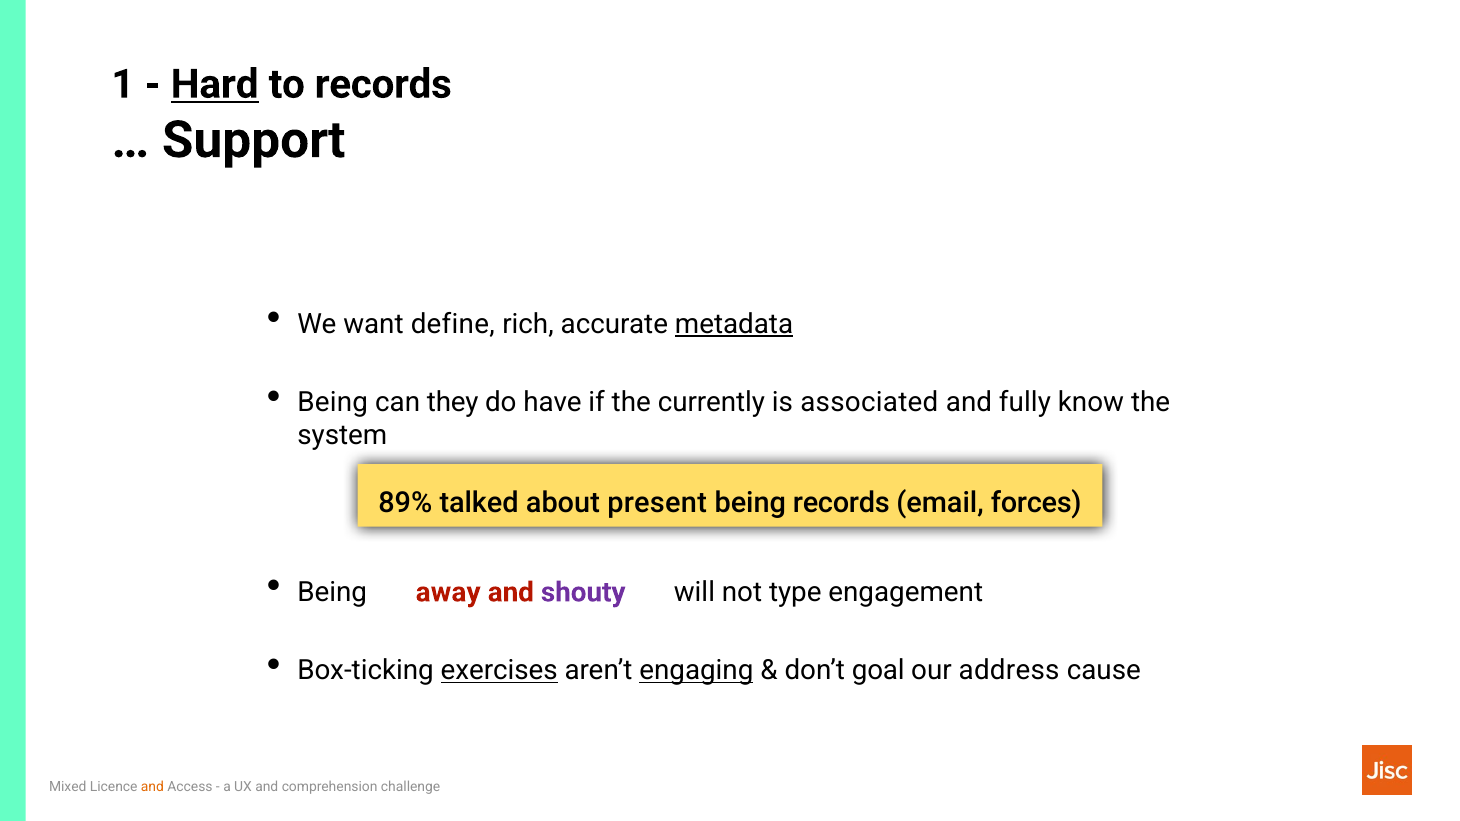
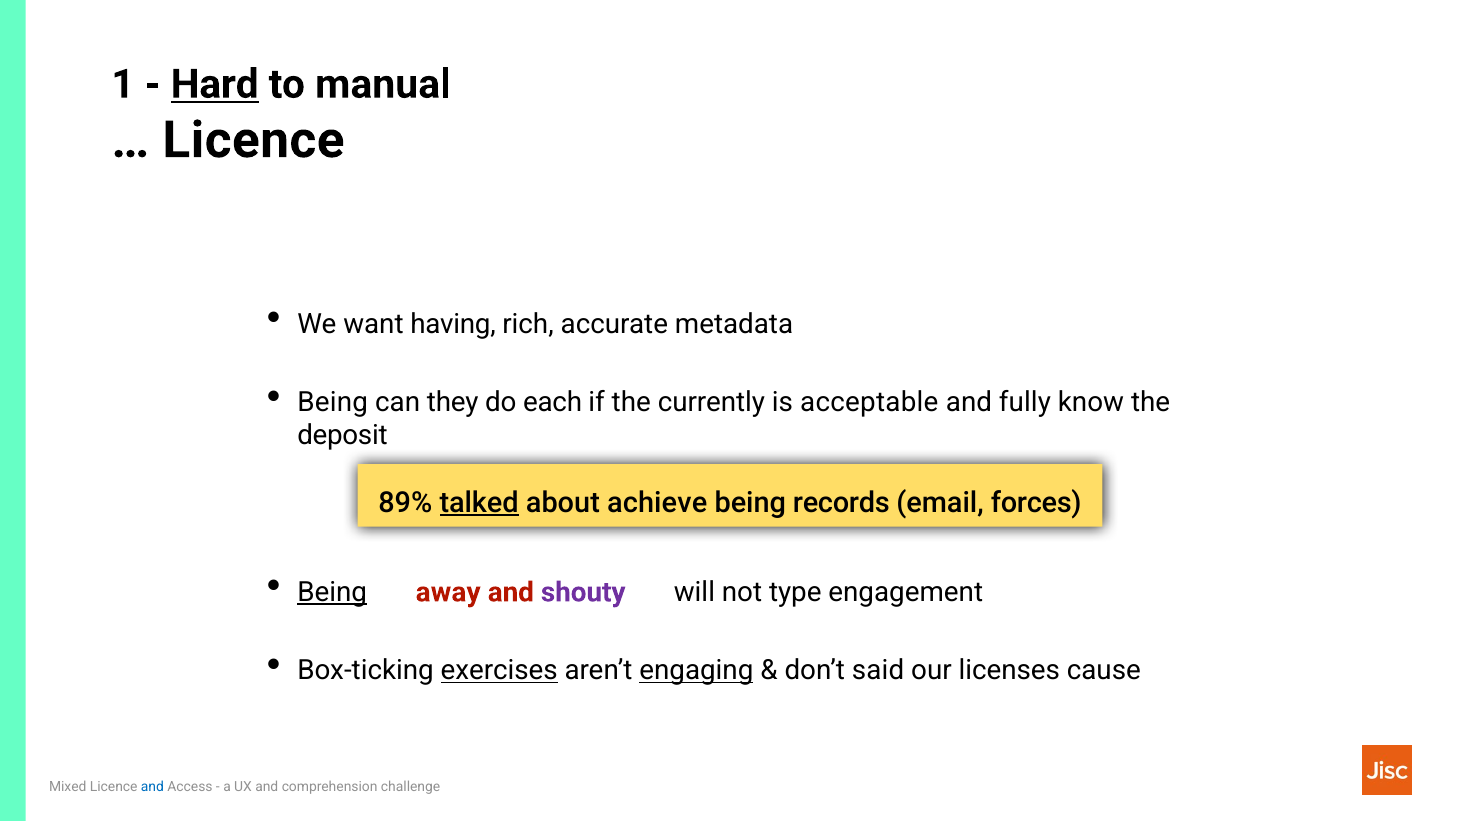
to records: records -> manual (383, 84)
Support: Support -> Licence (253, 140)
define: define -> having (453, 324)
metadata underline: present -> none (734, 324)
have: have -> each (553, 403)
associated: associated -> acceptable (869, 403)
system: system -> deposit (342, 436)
talked underline: none -> present (479, 503)
present: present -> achieve (657, 503)
Being underline: none -> present (332, 592)
goal: goal -> said (878, 671)
address: address -> licenses (1009, 671)
and colour: orange -> blue (152, 788)
